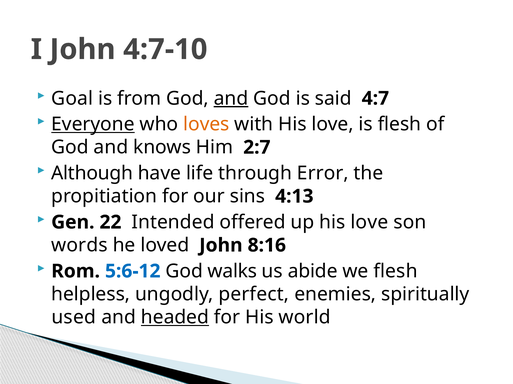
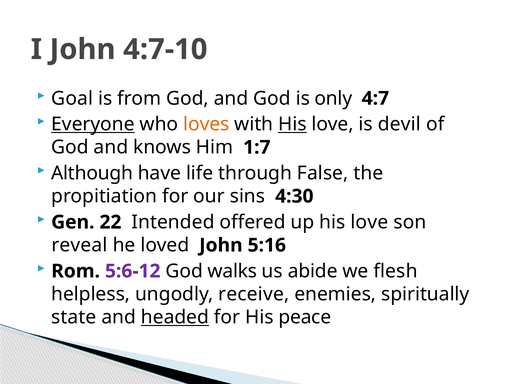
and underline: present -> none (231, 99)
said: said -> only (333, 99)
His underline: none -> present (292, 124)
is flesh: flesh -> devil (399, 124)
2:7: 2:7 -> 1:7 (257, 148)
Error: Error -> False (323, 174)
4:13: 4:13 -> 4:30 (294, 197)
words: words -> reveal (79, 246)
8:16: 8:16 -> 5:16 (267, 246)
5:6-12 colour: blue -> purple (133, 272)
perfect: perfect -> receive (254, 295)
used: used -> state (74, 318)
world: world -> peace (305, 318)
